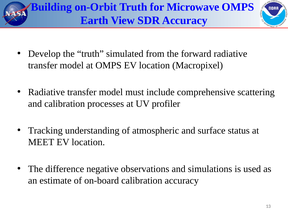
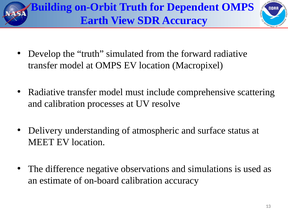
Microwave: Microwave -> Dependent (193, 7)
profiler: profiler -> resolve (166, 104)
Tracking: Tracking -> Delivery (45, 131)
